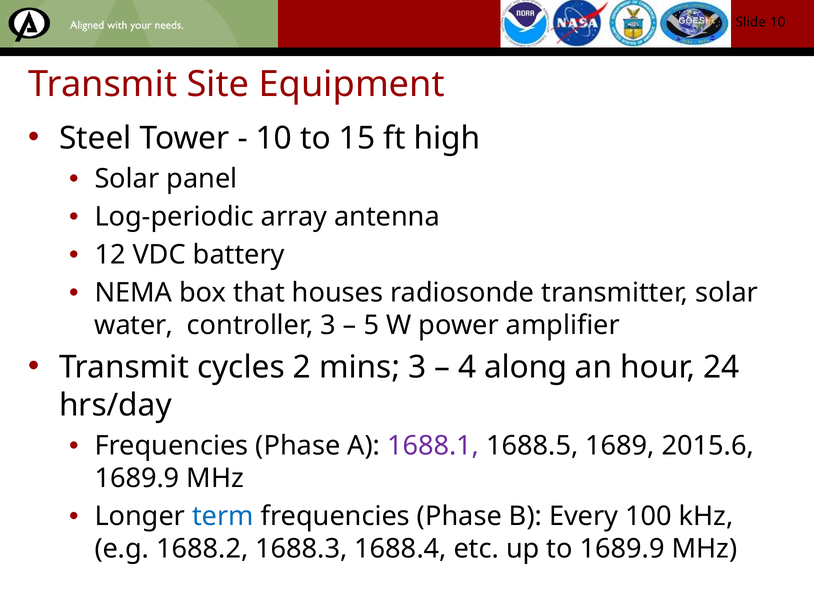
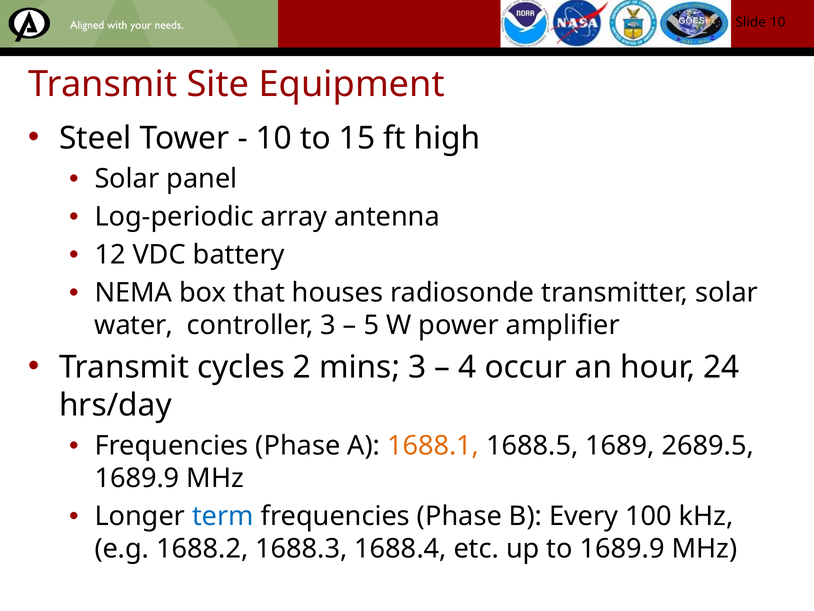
along: along -> occur (526, 367)
1688.1 colour: purple -> orange (433, 445)
2015.6: 2015.6 -> 2689.5 (708, 445)
